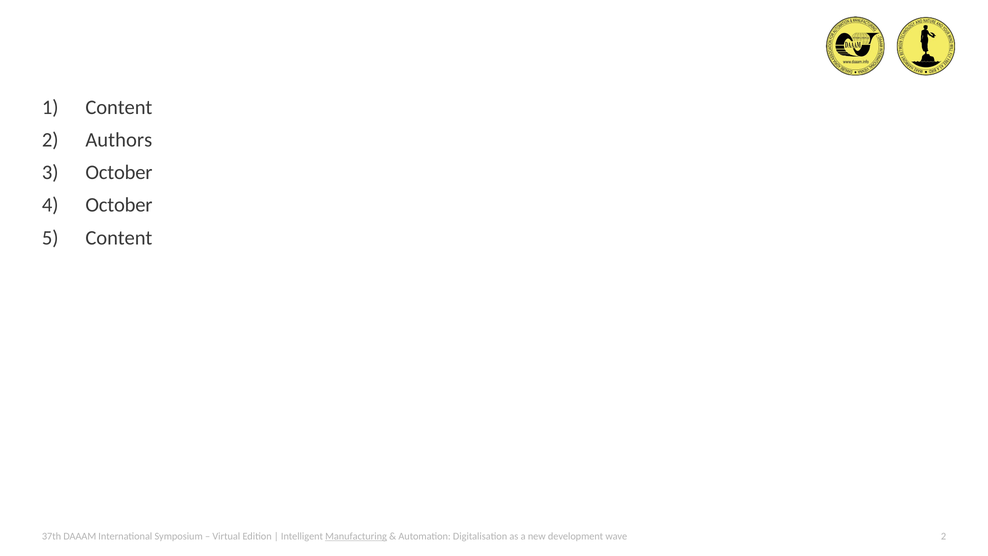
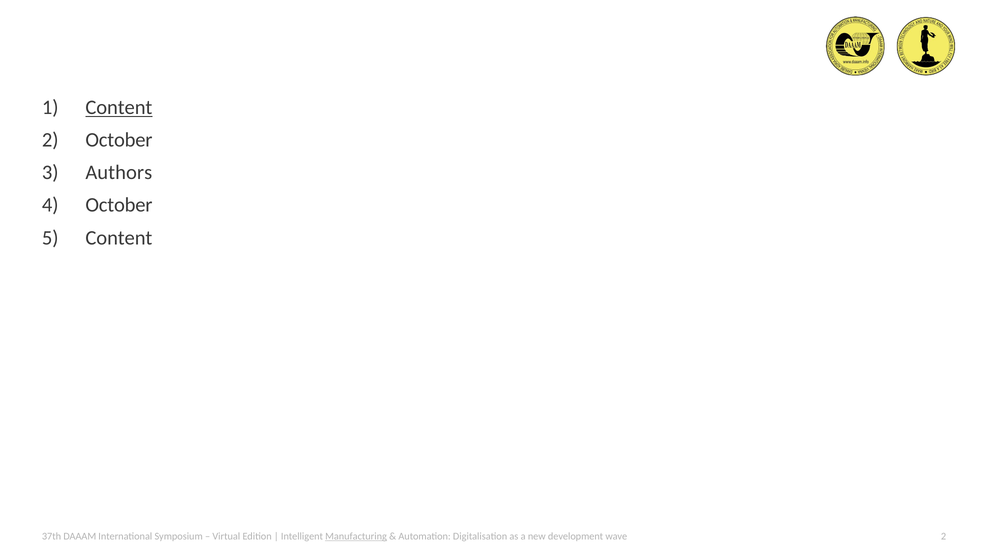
Content underline: none -> present (119, 108)
2 Authors: Authors -> October (119, 140)
October: October -> Authors (119, 173)
